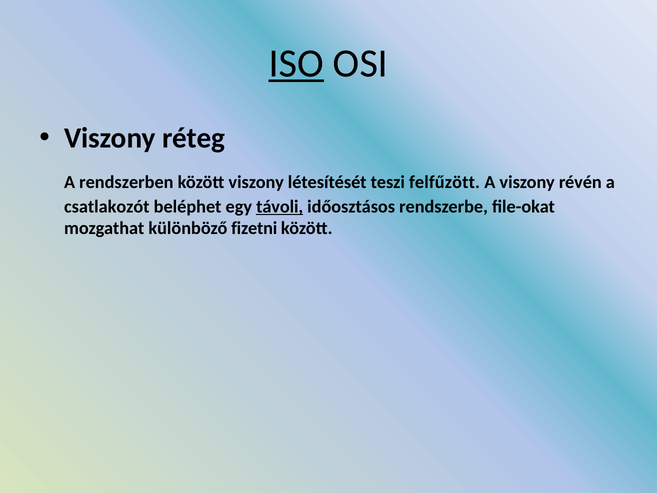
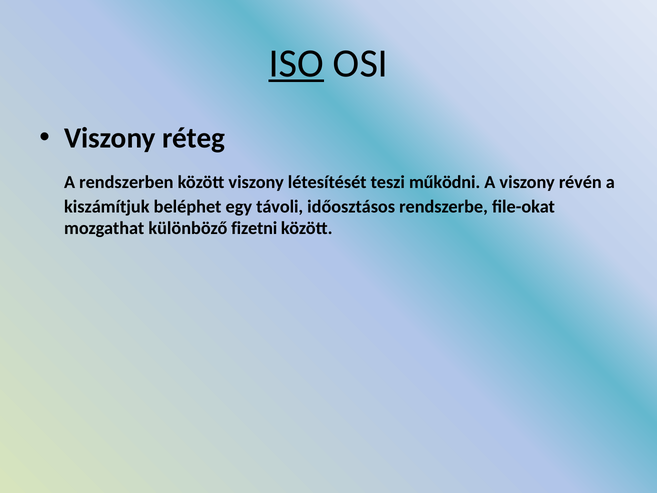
felfűzött: felfűzött -> működni (445, 182)
csatlakozót: csatlakozót -> kiszámítjuk (107, 206)
távoli underline: present -> none (280, 206)
